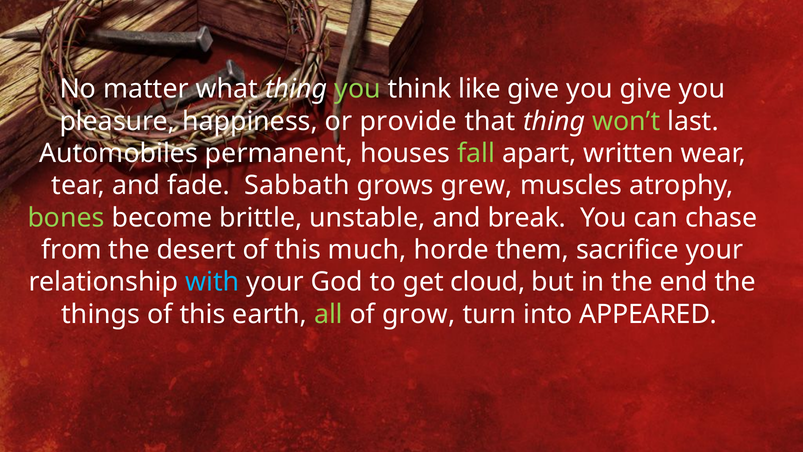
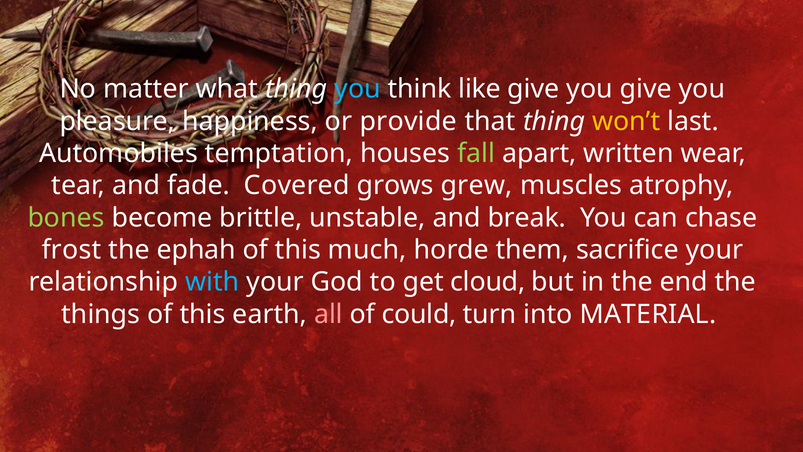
you colour: light green -> light blue (358, 89)
won’t colour: light green -> yellow (626, 121)
permanent: permanent -> temptation (279, 153)
Sabbath: Sabbath -> Covered (297, 185)
from: from -> frost (71, 250)
desert: desert -> ephah (196, 250)
all colour: light green -> pink (328, 314)
grow: grow -> could (419, 314)
APPEARED: APPEARED -> MATERIAL (648, 314)
